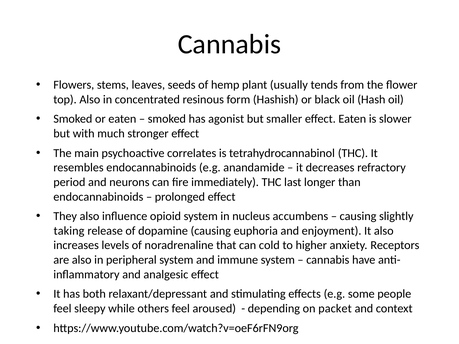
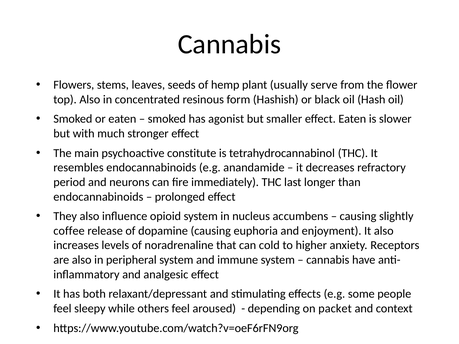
tends: tends -> serve (324, 85)
correlates: correlates -> constitute (192, 153)
taking: taking -> coffee (69, 231)
